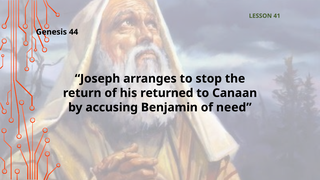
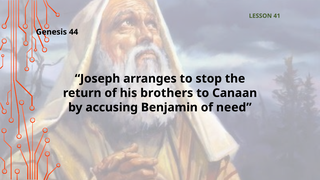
returned: returned -> brothers (167, 93)
